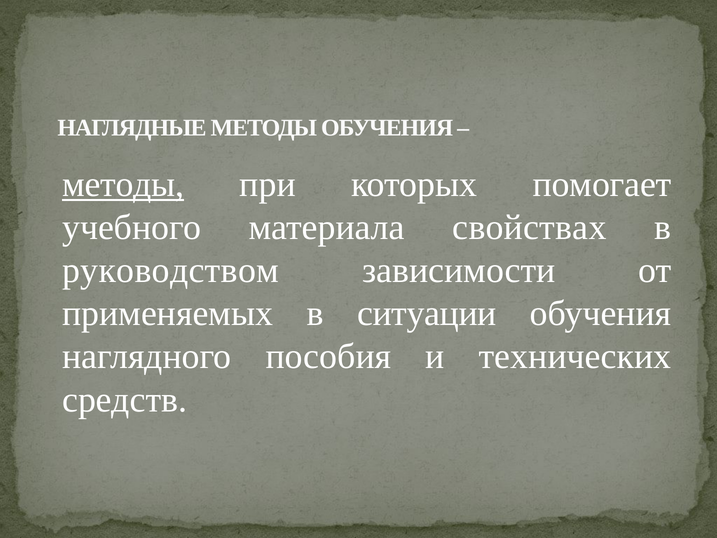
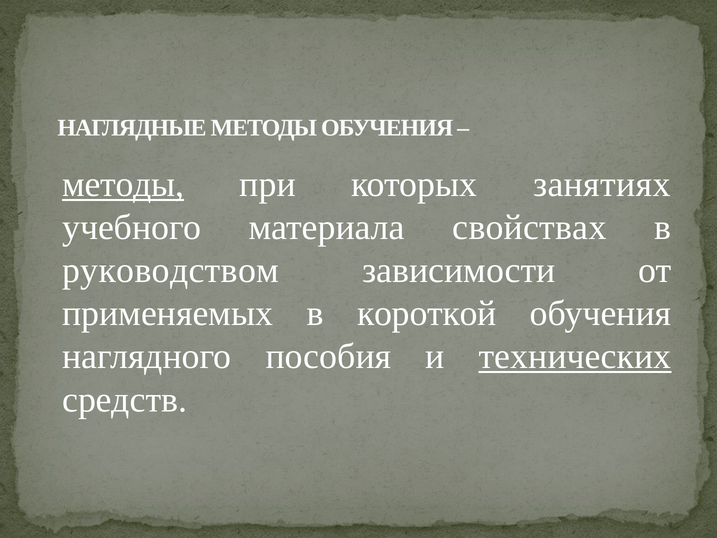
помогает: помогает -> занятиях (602, 184)
ситуации: ситуации -> короткой (427, 313)
технических underline: none -> present (575, 356)
